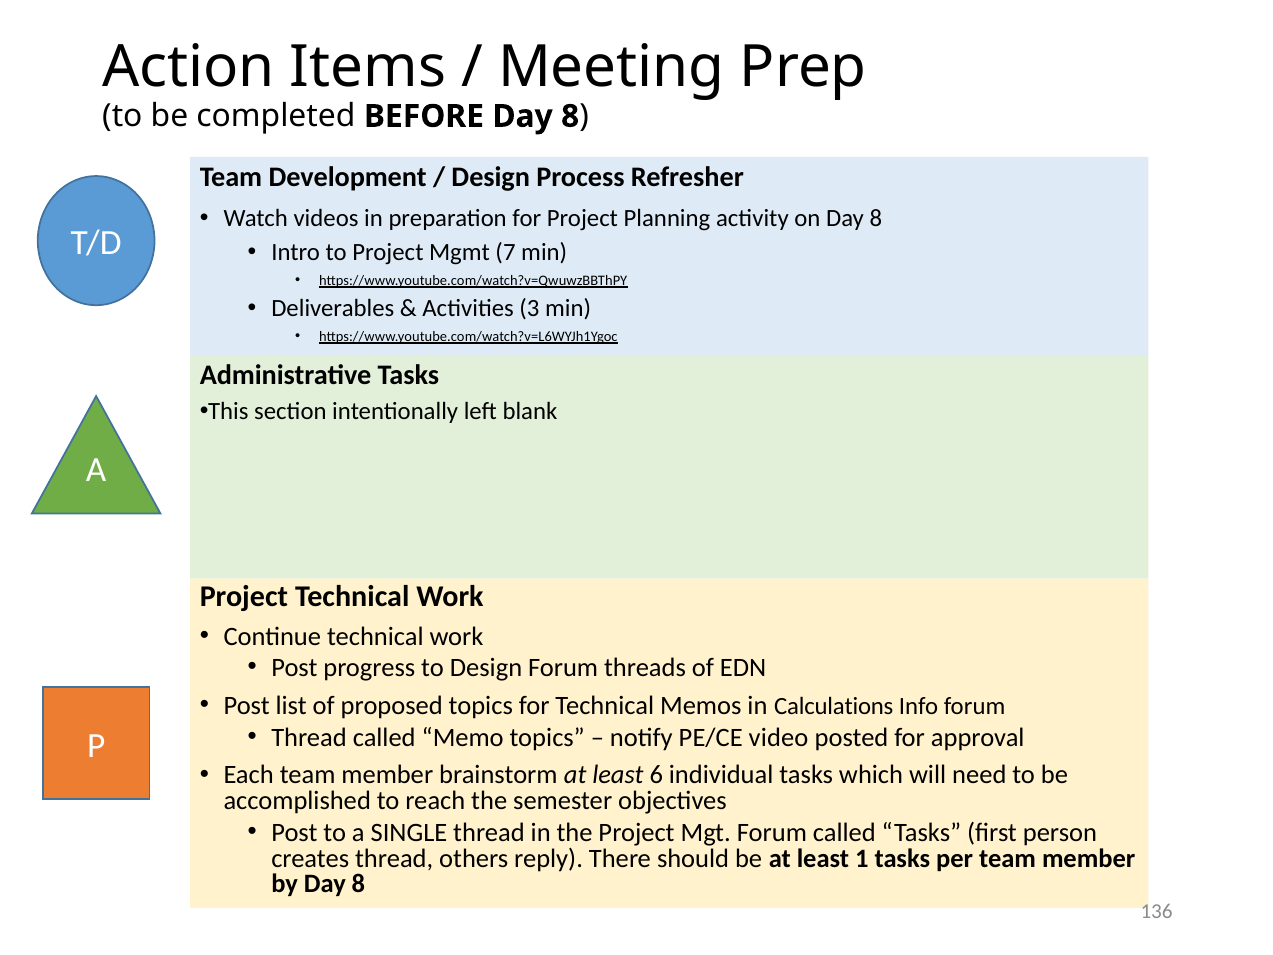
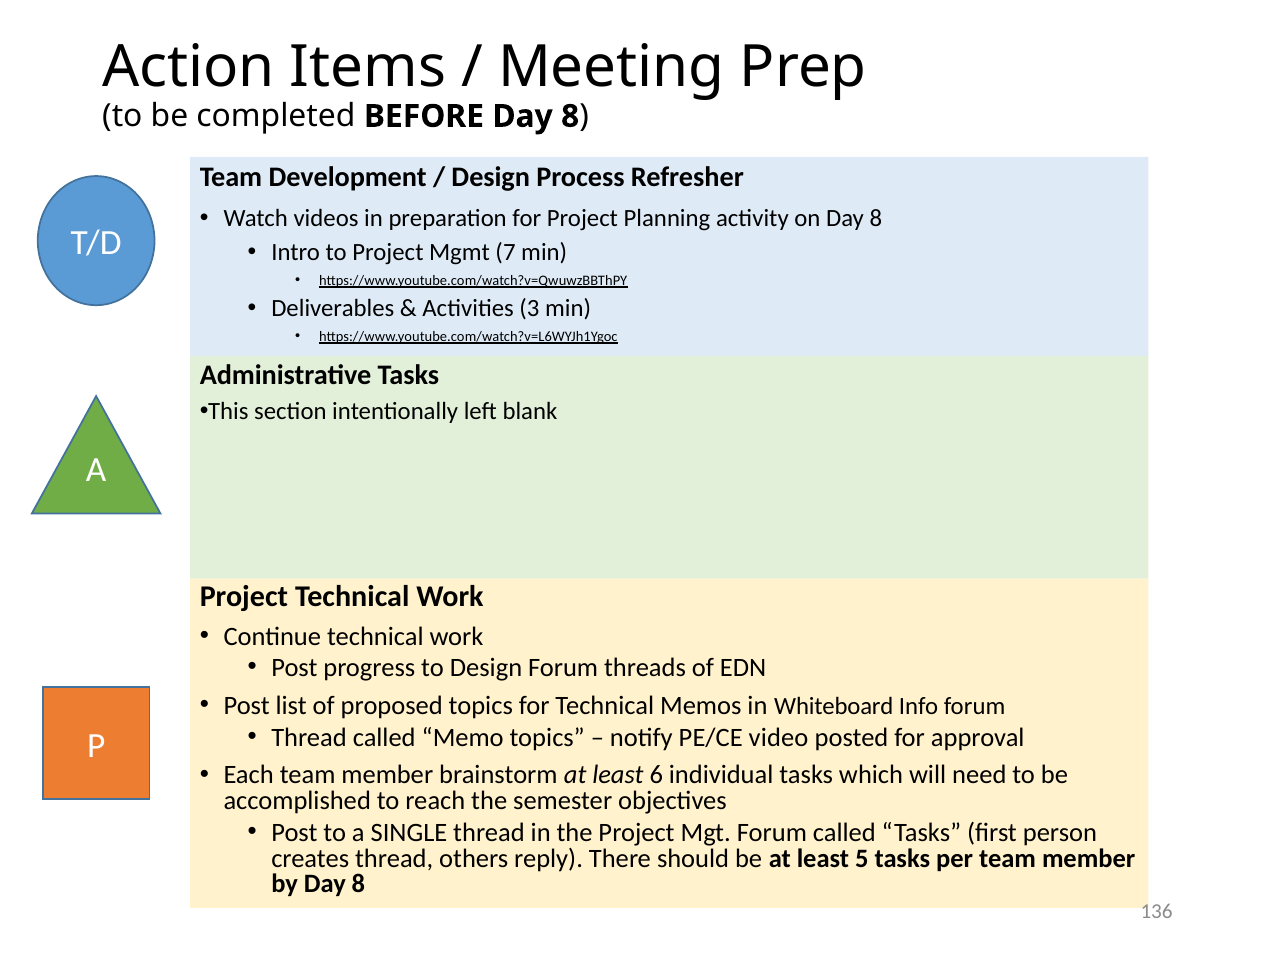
Calculations: Calculations -> Whiteboard (834, 706)
1: 1 -> 5 (862, 858)
